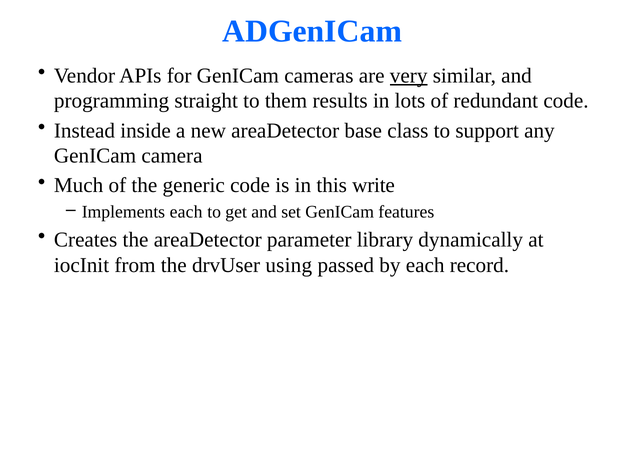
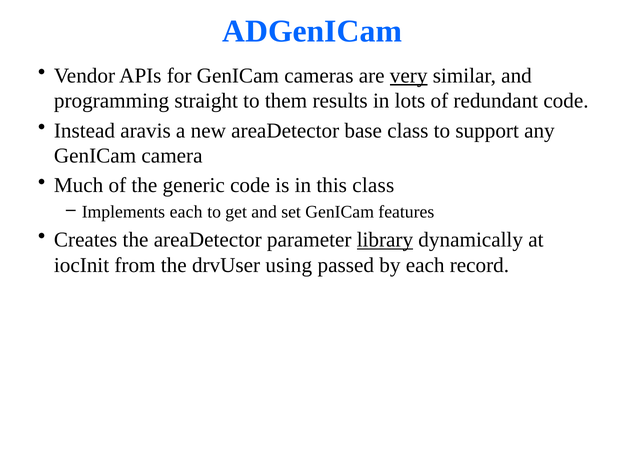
inside: inside -> aravis (146, 131)
this write: write -> class (373, 186)
library underline: none -> present (385, 240)
